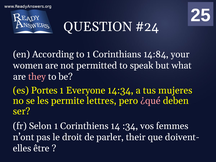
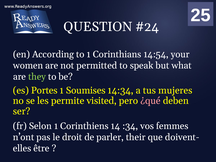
14:84: 14:84 -> 14:54 (156, 54)
they colour: pink -> light green (37, 77)
Everyone: Everyone -> Soumises (86, 90)
lettres: lettres -> visited (102, 101)
